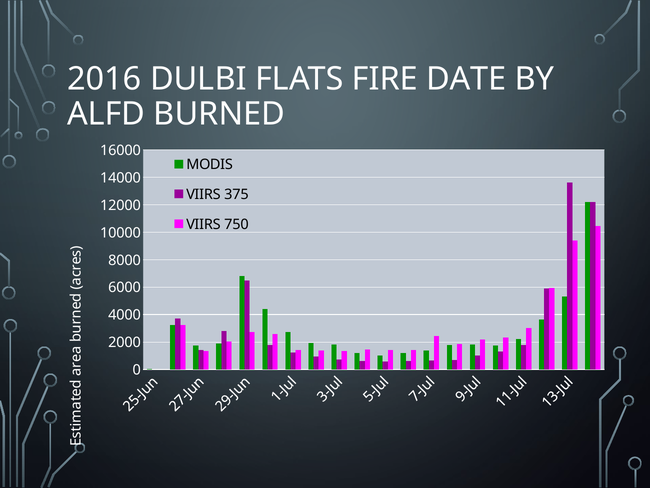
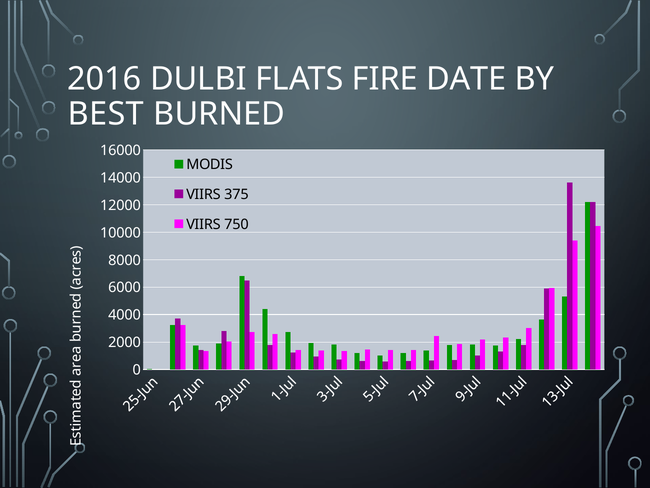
ALFD: ALFD -> BEST (106, 114)
